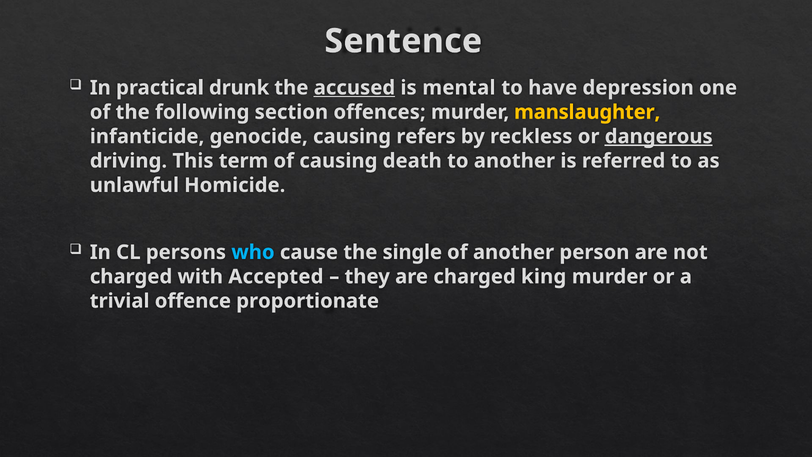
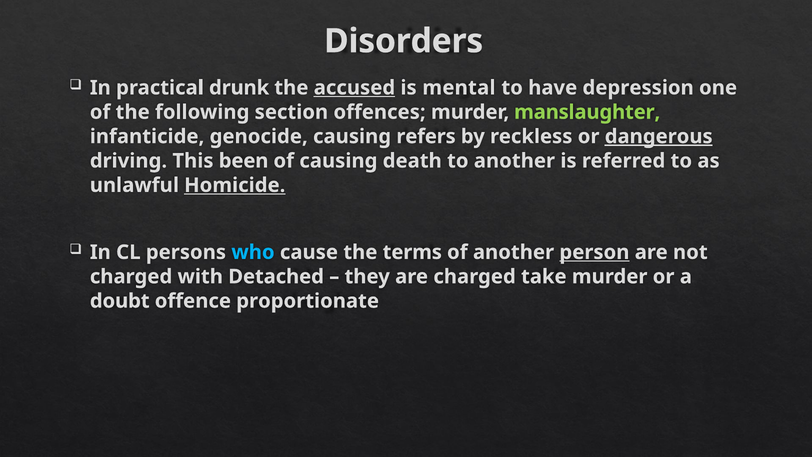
Sentence: Sentence -> Disorders (404, 41)
manslaughter colour: yellow -> light green (587, 112)
term: term -> been (244, 161)
Homicide underline: none -> present (235, 185)
single: single -> terms (412, 252)
person underline: none -> present (594, 252)
Accepted: Accepted -> Detached (276, 276)
king: king -> take (544, 276)
trivial: trivial -> doubt (120, 301)
